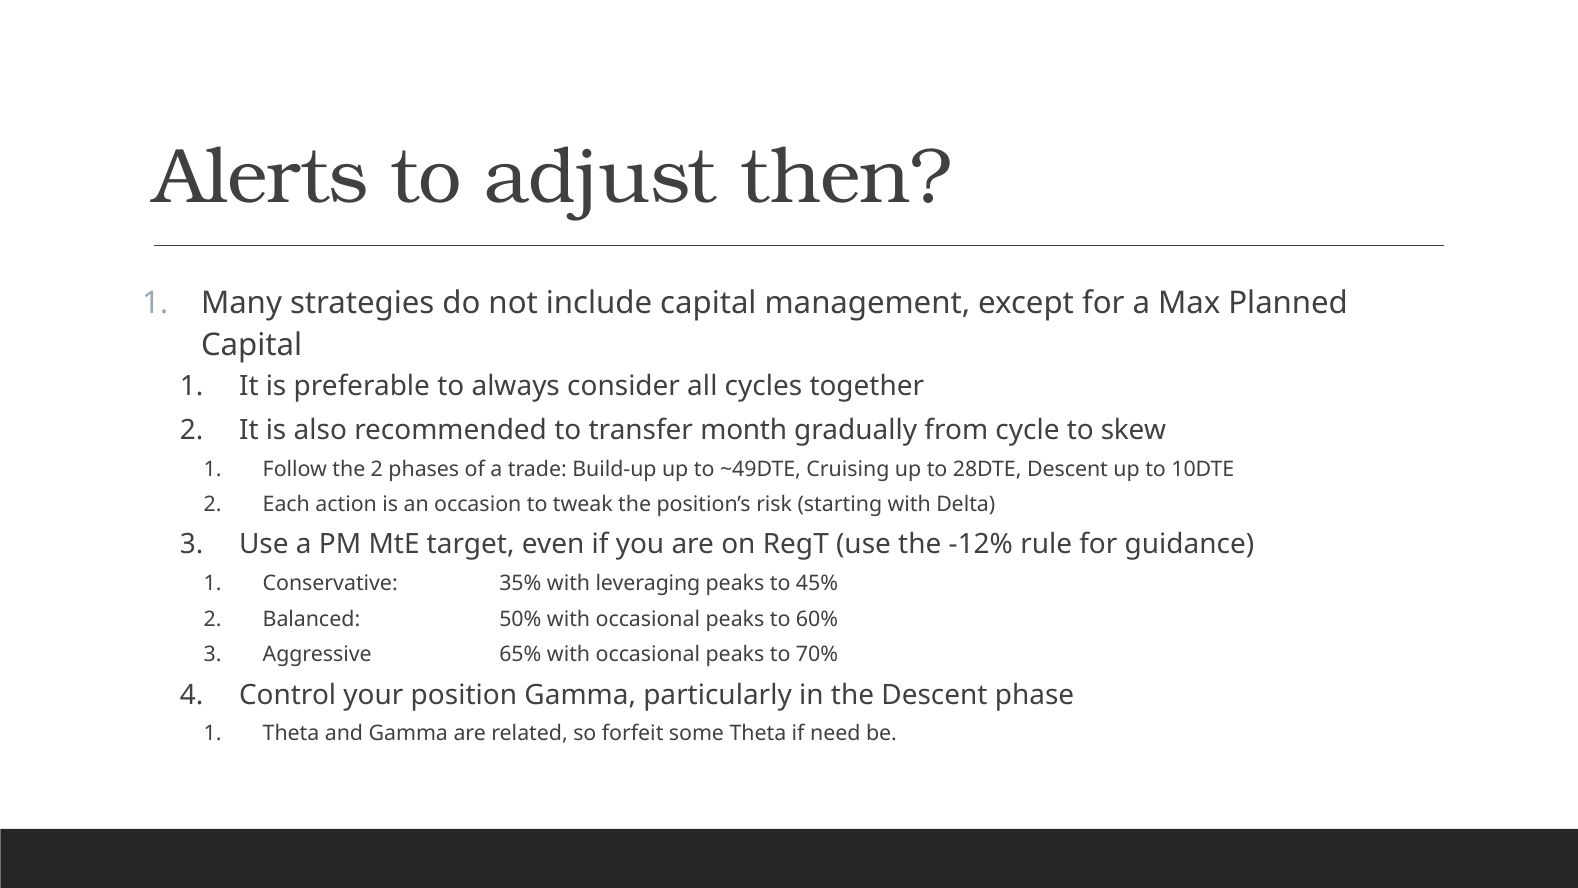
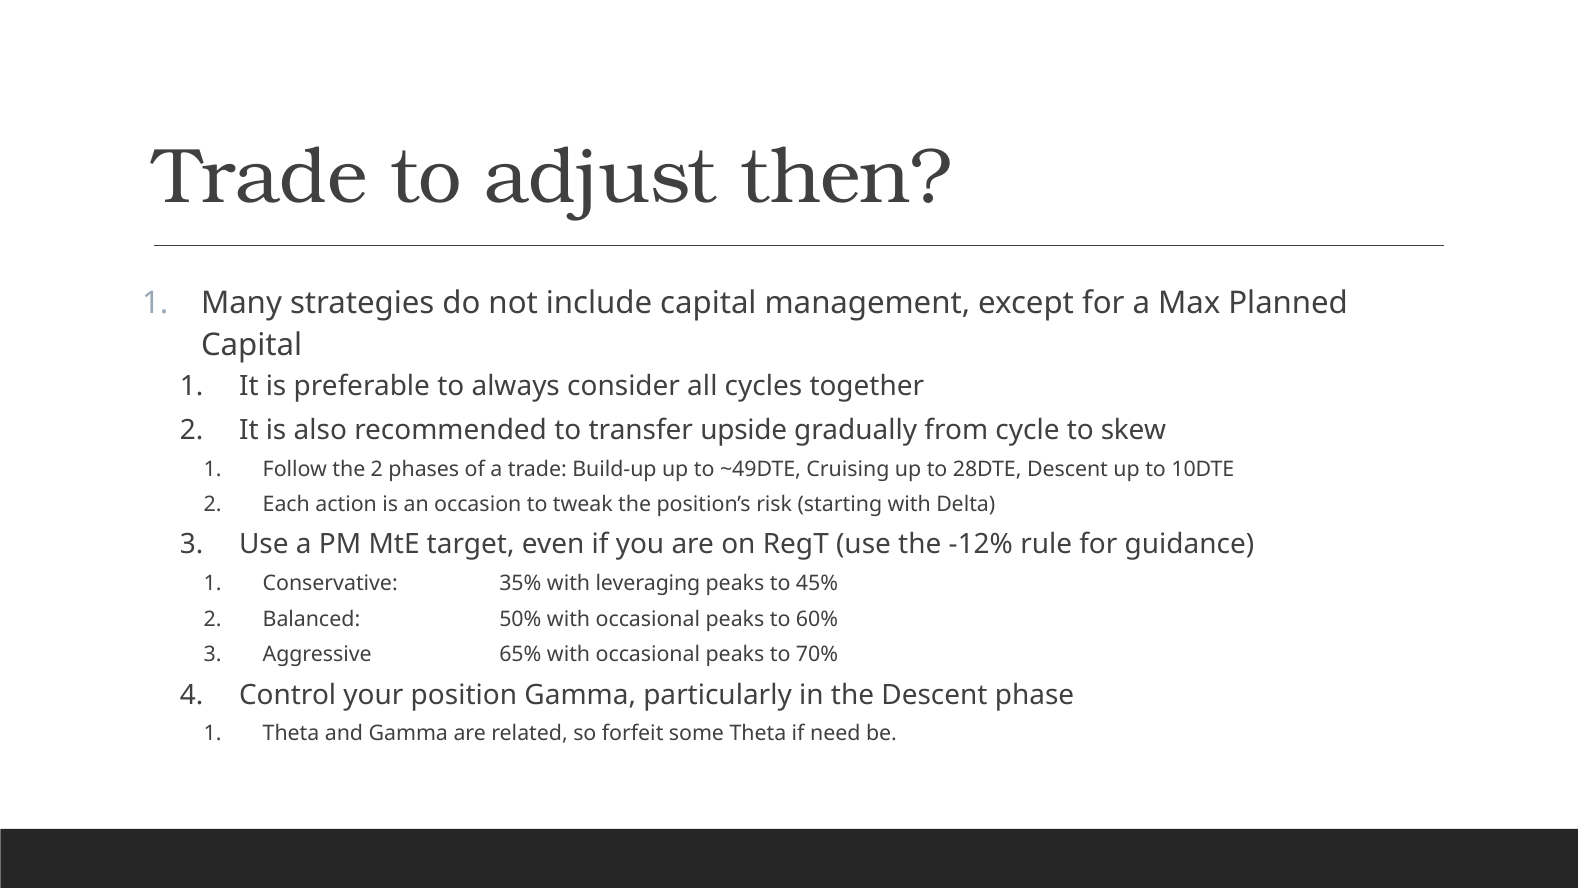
Alerts: Alerts -> Trade (261, 177)
month: month -> upside (744, 430)
